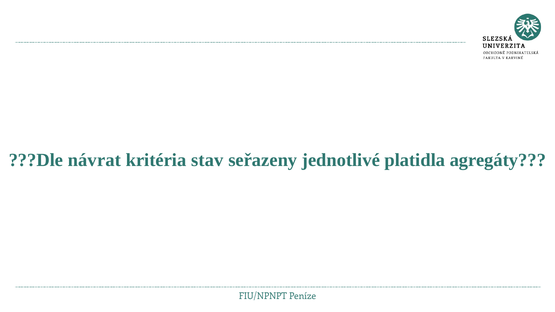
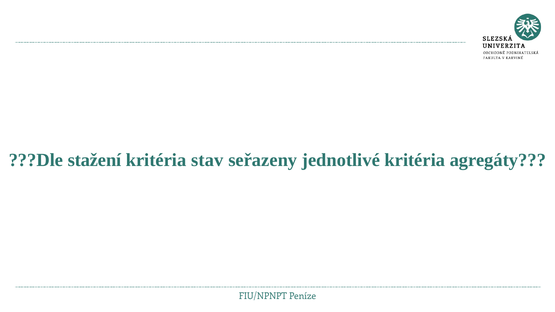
návrat: návrat -> stažení (95, 160)
jednotlivé platidla: platidla -> kritéria (415, 160)
